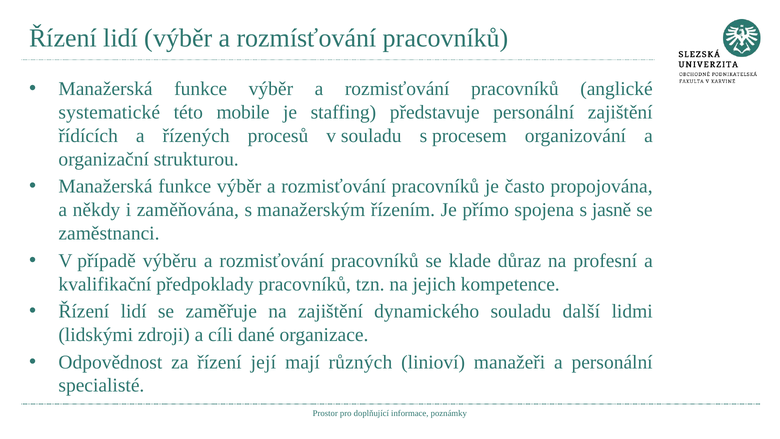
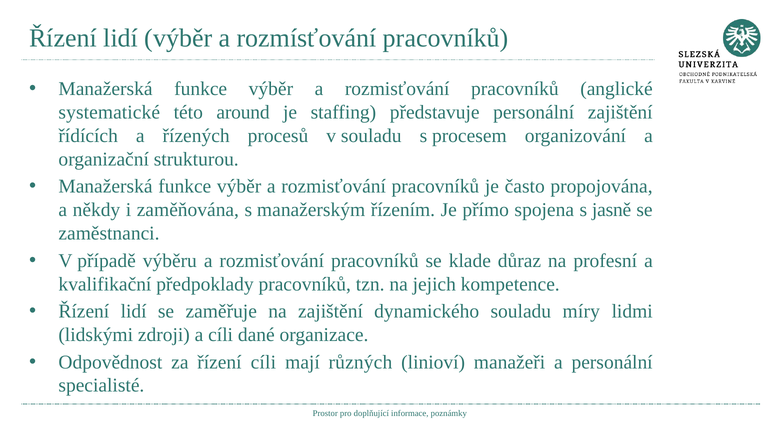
mobile: mobile -> around (243, 112)
další: další -> míry (581, 311)
řízení její: její -> cíli (263, 362)
